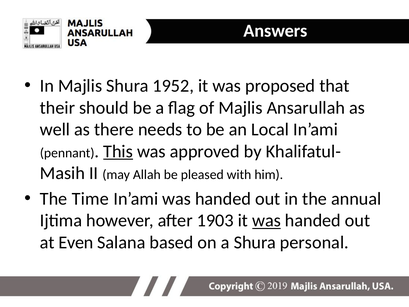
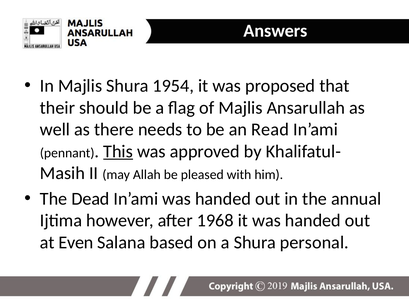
1952: 1952 -> 1954 (173, 86)
Local: Local -> Read (270, 129)
Time: Time -> Dead (90, 199)
1903: 1903 -> 1968 (215, 220)
was underline: present -> none (267, 220)
